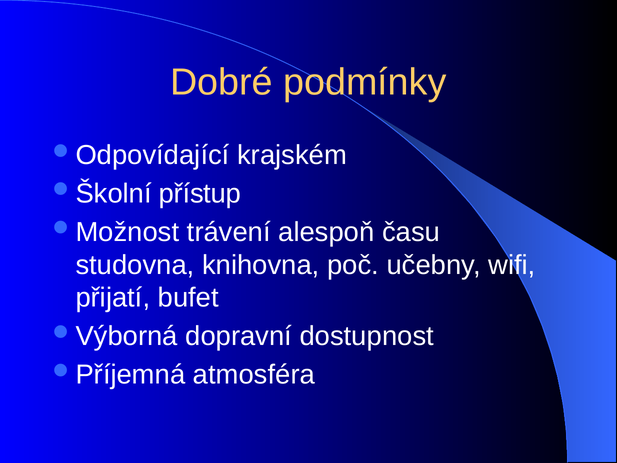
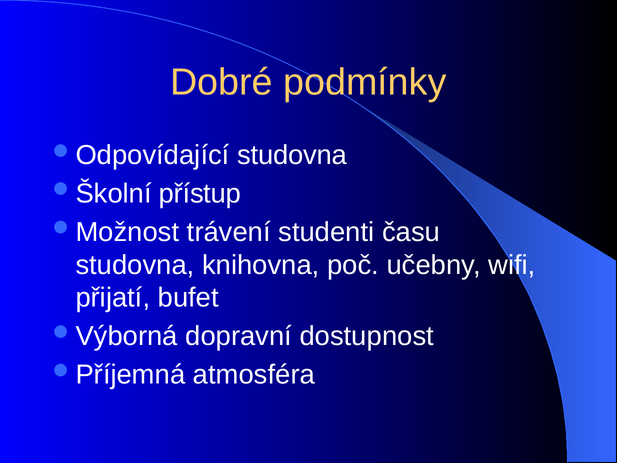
krajském: krajském -> studovna (292, 155)
alespoň: alespoň -> studenti (326, 232)
